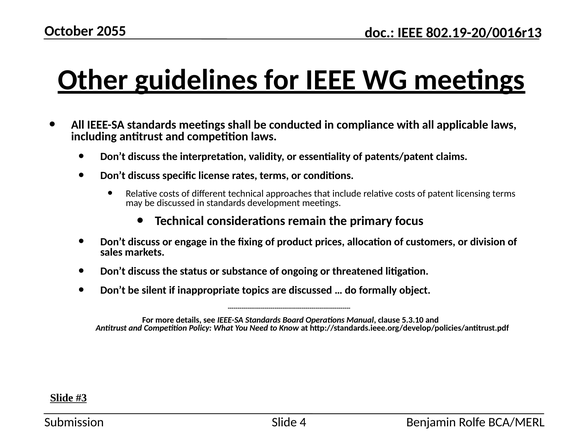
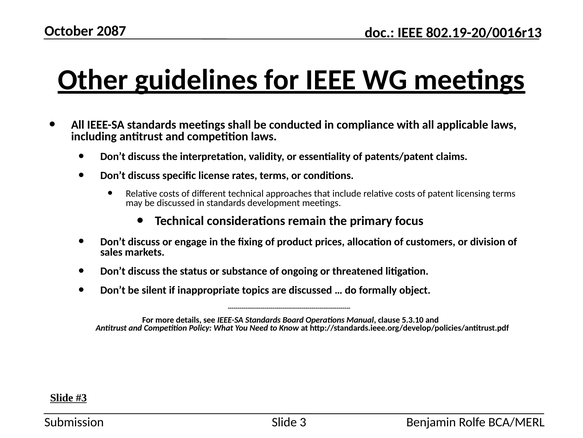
2055: 2055 -> 2087 (111, 31)
4: 4 -> 3 (303, 422)
